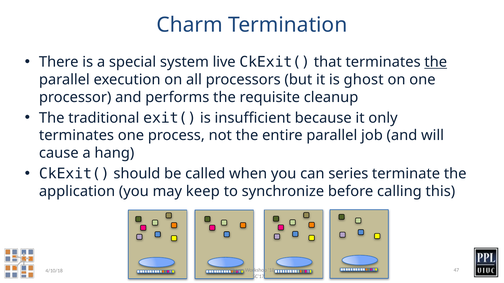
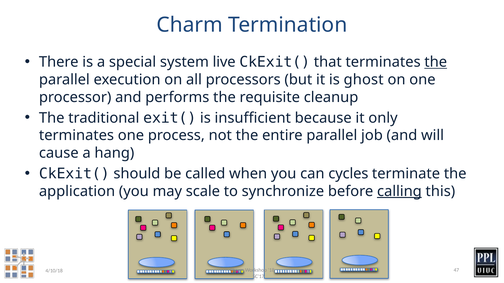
series: series -> cycles (348, 174)
keep: keep -> scale (203, 192)
calling underline: none -> present (399, 192)
